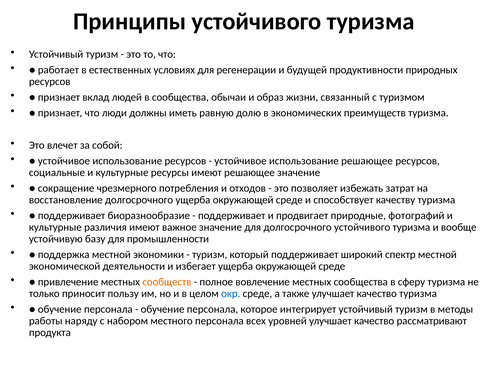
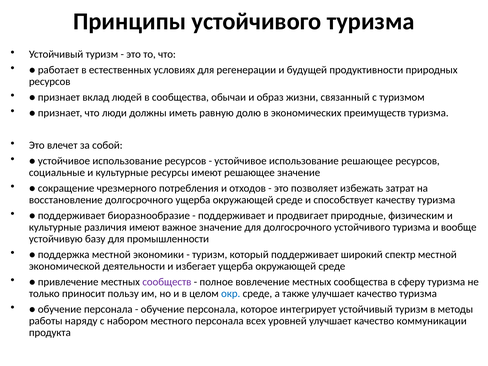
фотографий: фотографий -> физическим (416, 216)
сообществ colour: orange -> purple (167, 282)
рассматривают: рассматривают -> коммуникации (432, 321)
